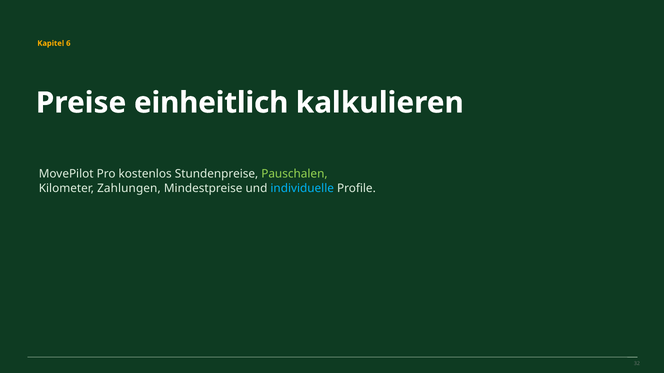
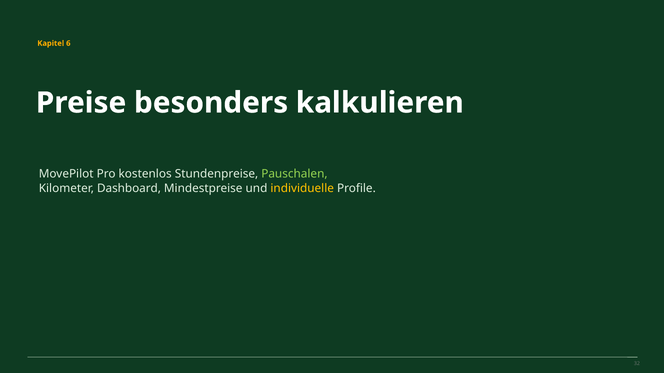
einheitlich: einheitlich -> besonders (211, 103)
Zahlungen: Zahlungen -> Dashboard (129, 188)
individuelle colour: light blue -> yellow (302, 188)
